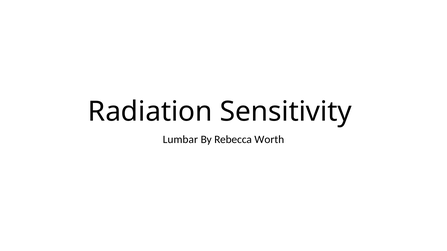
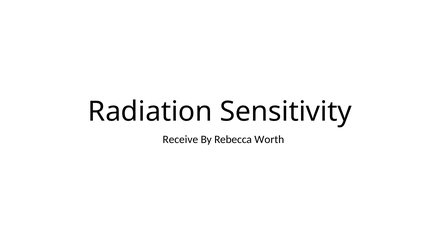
Lumbar: Lumbar -> Receive (180, 140)
